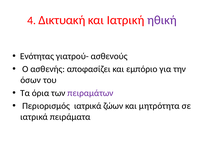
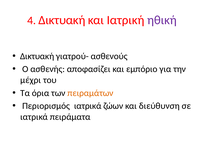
Ενότητας: Ενότητας -> Δικτυακή (37, 56)
όσων: όσων -> μέχρι (31, 80)
πειραμάτων colour: purple -> orange (90, 93)
μητρότητα: μητρότητα -> διεύθυνση (159, 106)
